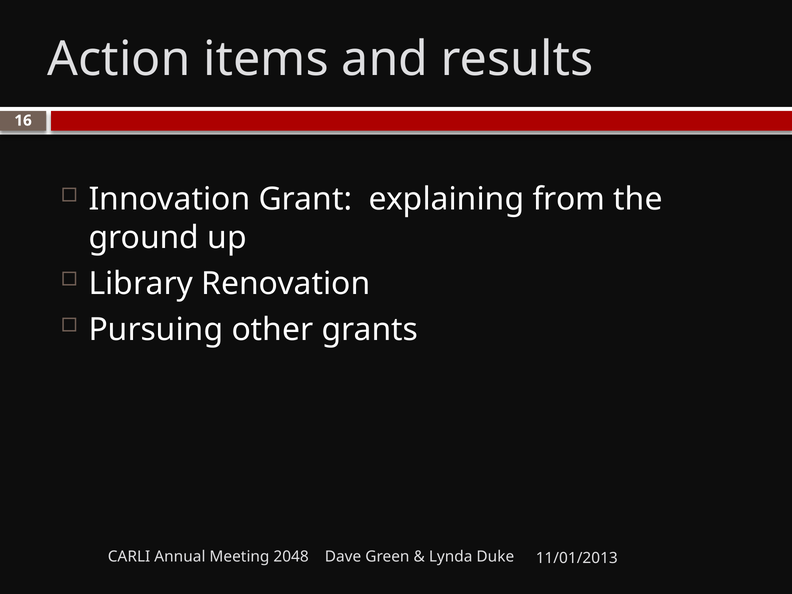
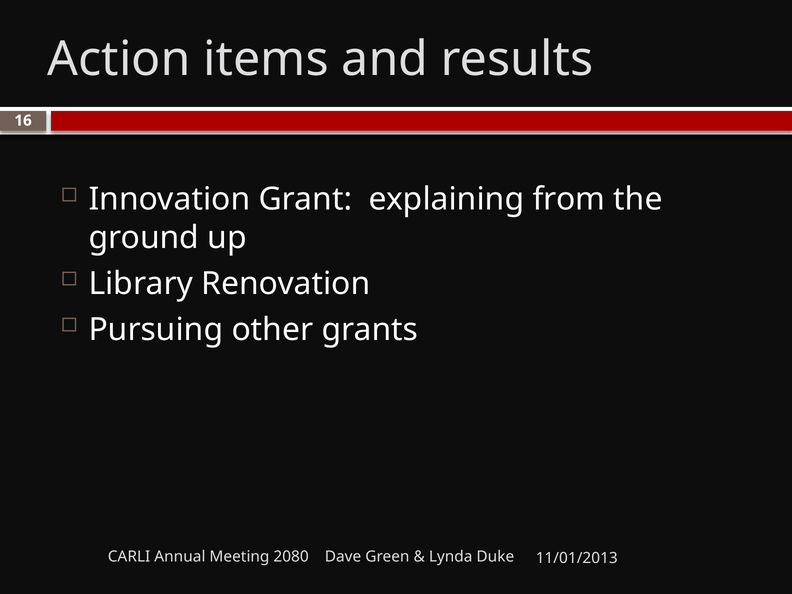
2048: 2048 -> 2080 (291, 557)
